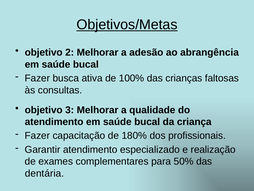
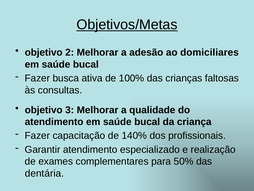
abrangência: abrangência -> domiciliares (209, 52)
180%: 180% -> 140% (134, 135)
